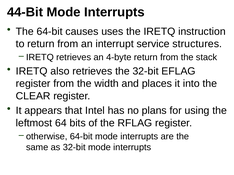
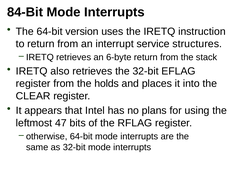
44-Bit: 44-Bit -> 84-Bit (25, 12)
causes: causes -> version (82, 32)
4-byte: 4-byte -> 6-byte (119, 57)
width: width -> holds (107, 84)
64: 64 -> 47 (61, 123)
